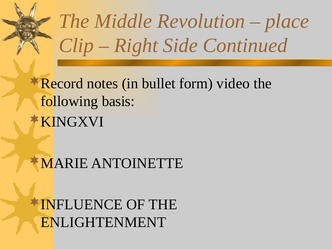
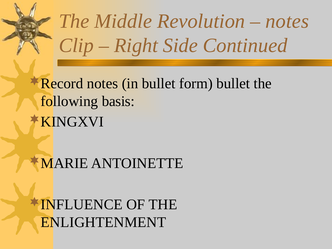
place: place -> notes (287, 21)
form video: video -> bullet (233, 83)
